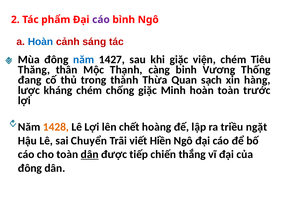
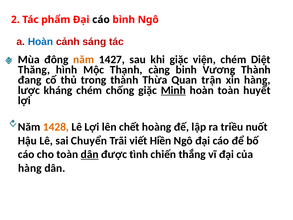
cáo colour: purple -> black (101, 20)
năm colour: blue -> orange (84, 59)
Tiêu: Tiêu -> Diệt (261, 59)
thân: thân -> hình (67, 70)
Vương Thống: Thống -> Thành (256, 70)
sạch: sạch -> trận (211, 80)
Minh underline: none -> present (173, 90)
trước: trước -> huyết (257, 90)
ngặt: ngặt -> nuốt (257, 127)
tiếp: tiếp -> tình (139, 154)
đông: đông -> hàng (30, 168)
